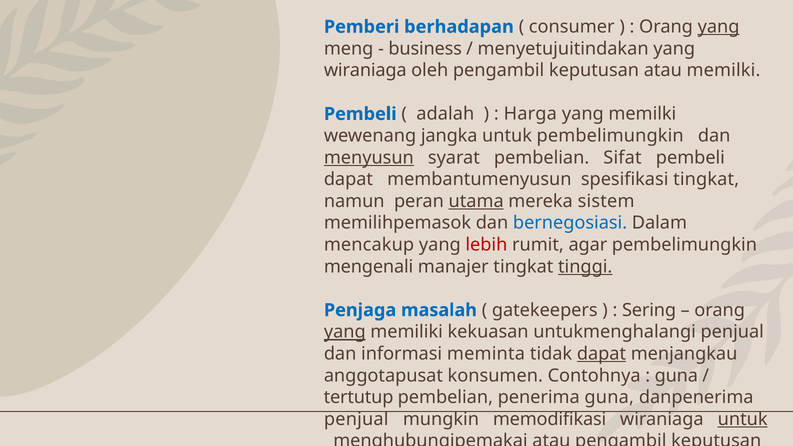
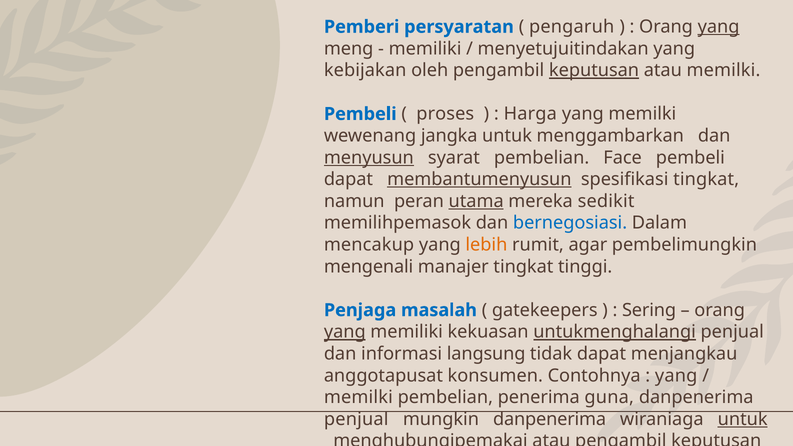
berhadapan: berhadapan -> persyaratan (459, 27)
consumer: consumer -> pengaruh (572, 27)
business: business -> memiliki (425, 49)
wiraniaga: wiraniaga -> kebijakan (365, 70)
keputusan underline: none -> present (594, 70)
adalah: adalah -> proses (445, 114)
untuk pembelimungkin: pembelimungkin -> menggambarkan (610, 136)
Sifat: Sifat -> Face (623, 158)
membantumenyusun underline: none -> present (479, 179)
sistem: sistem -> sedikit (606, 201)
lebih colour: red -> orange (486, 245)
tinggi underline: present -> none (585, 267)
untukmenghalangi underline: none -> present (615, 332)
meminta: meminta -> langsung (486, 354)
dapat underline: present -> none (601, 354)
guna: guna -> yang (676, 376)
tertutup: tertutup -> memilki (358, 397)
mungkin memodifikasi: memodifikasi -> danpenerima (550, 419)
